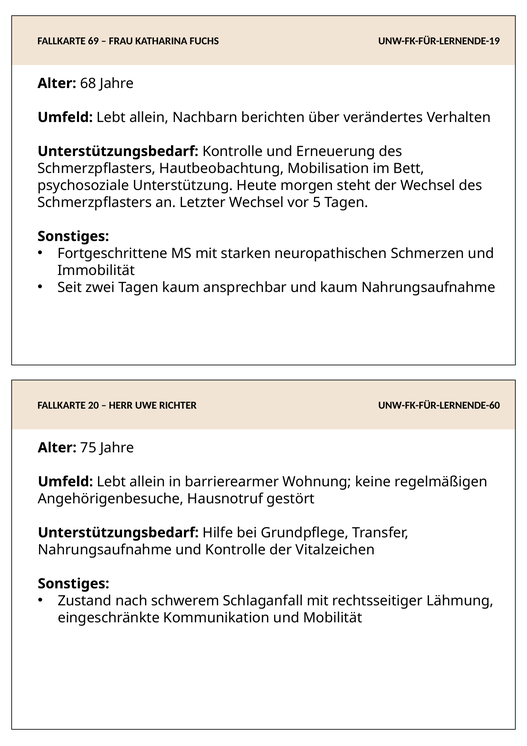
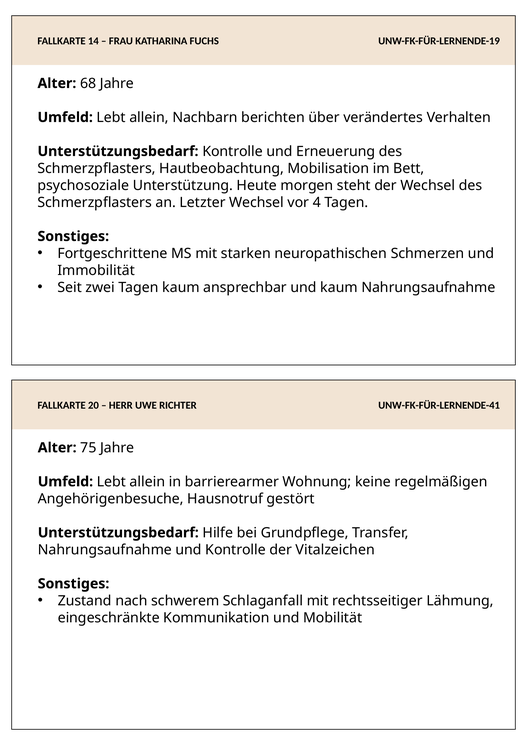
69: 69 -> 14 (93, 41)
5: 5 -> 4 (317, 202)
UNW-FK-FÜR-LERNENDE-60: UNW-FK-FÜR-LERNENDE-60 -> UNW-FK-FÜR-LERNENDE-41 (439, 405)
